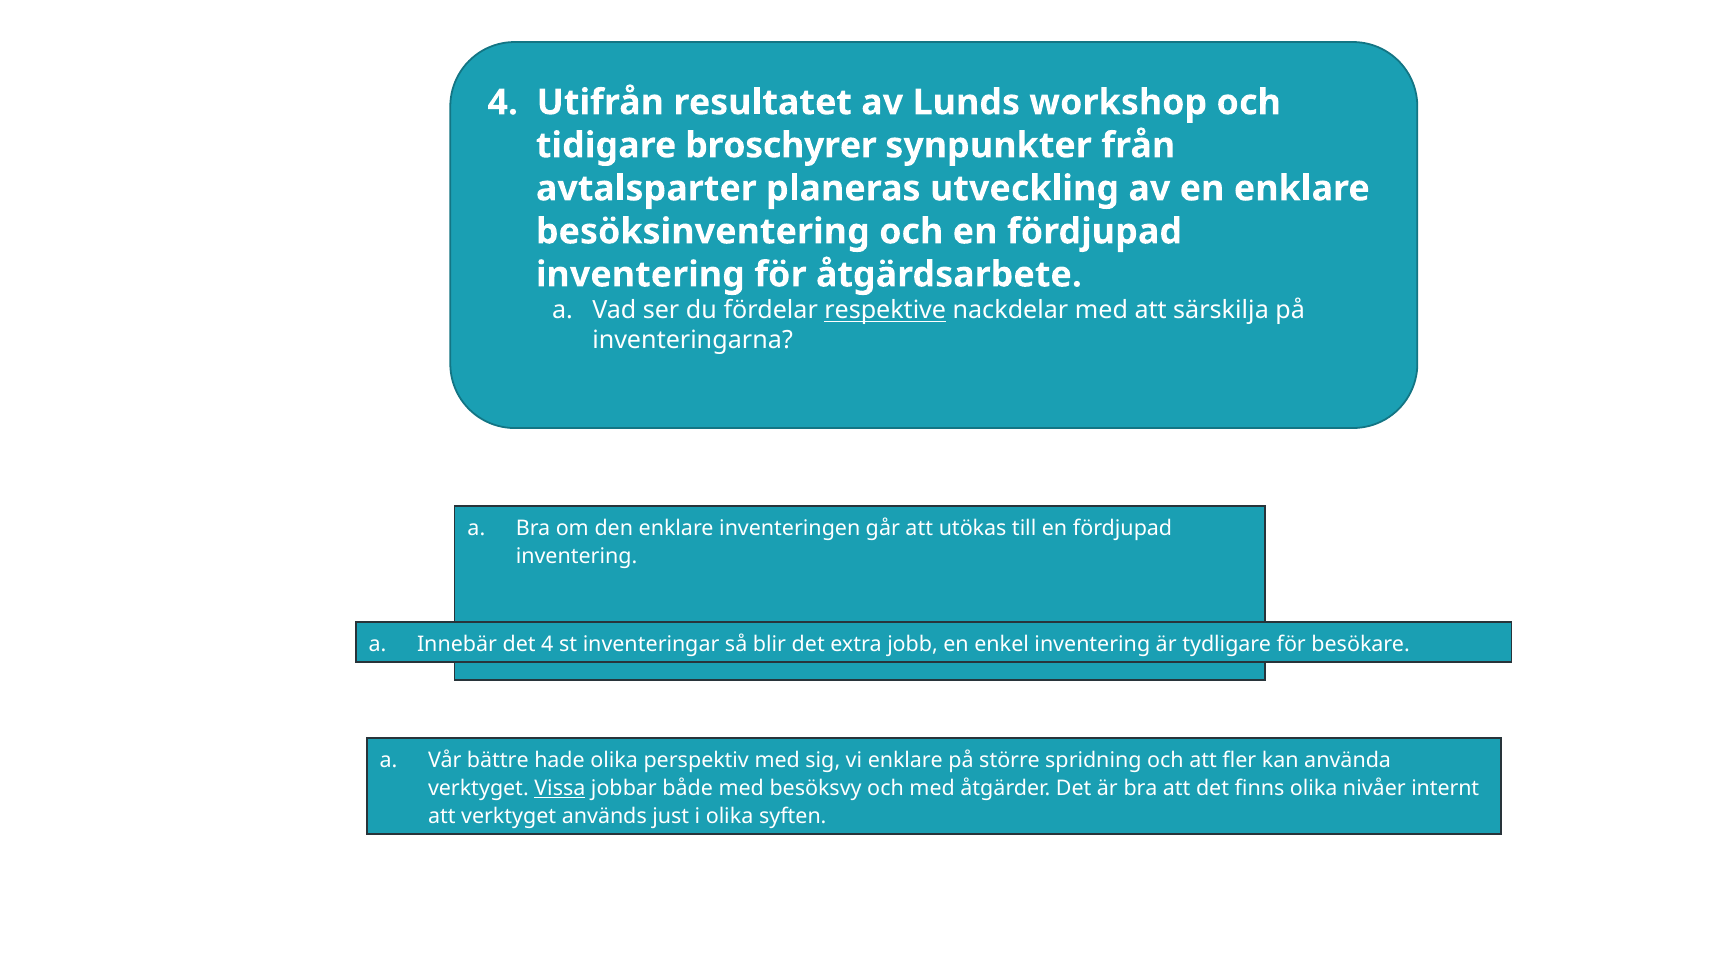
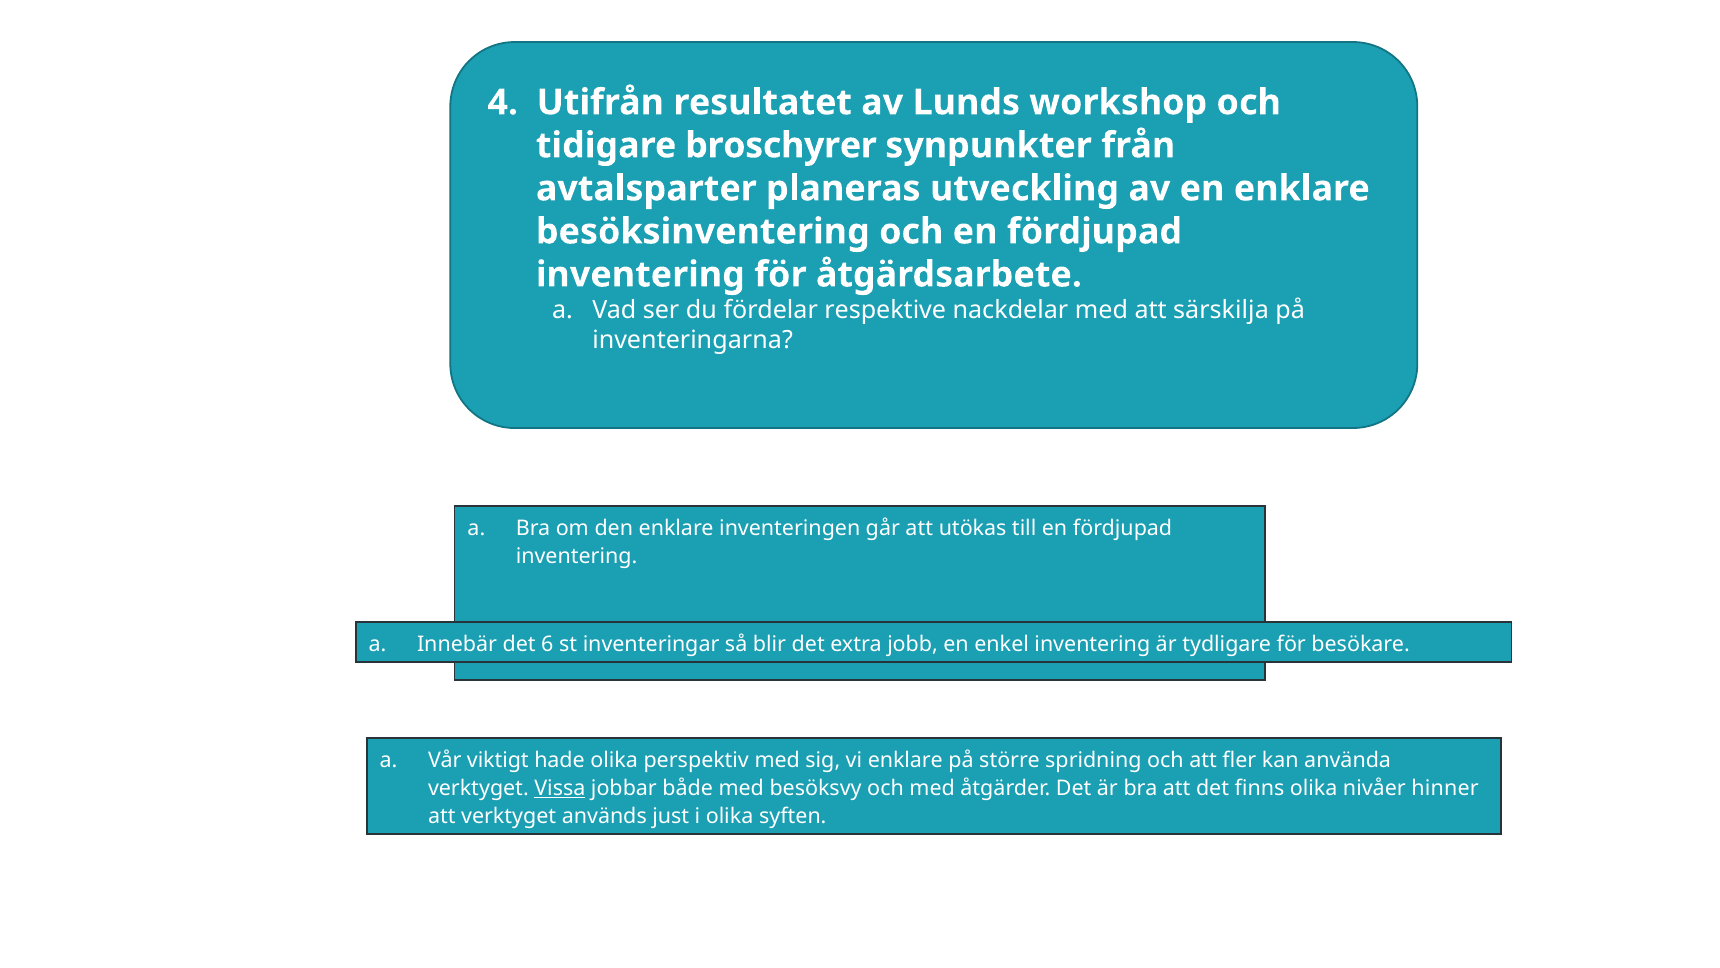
respektive underline: present -> none (885, 310)
det 4: 4 -> 6 (547, 644)
bättre: bättre -> viktigt (498, 760)
internt: internt -> hinner (1445, 788)
